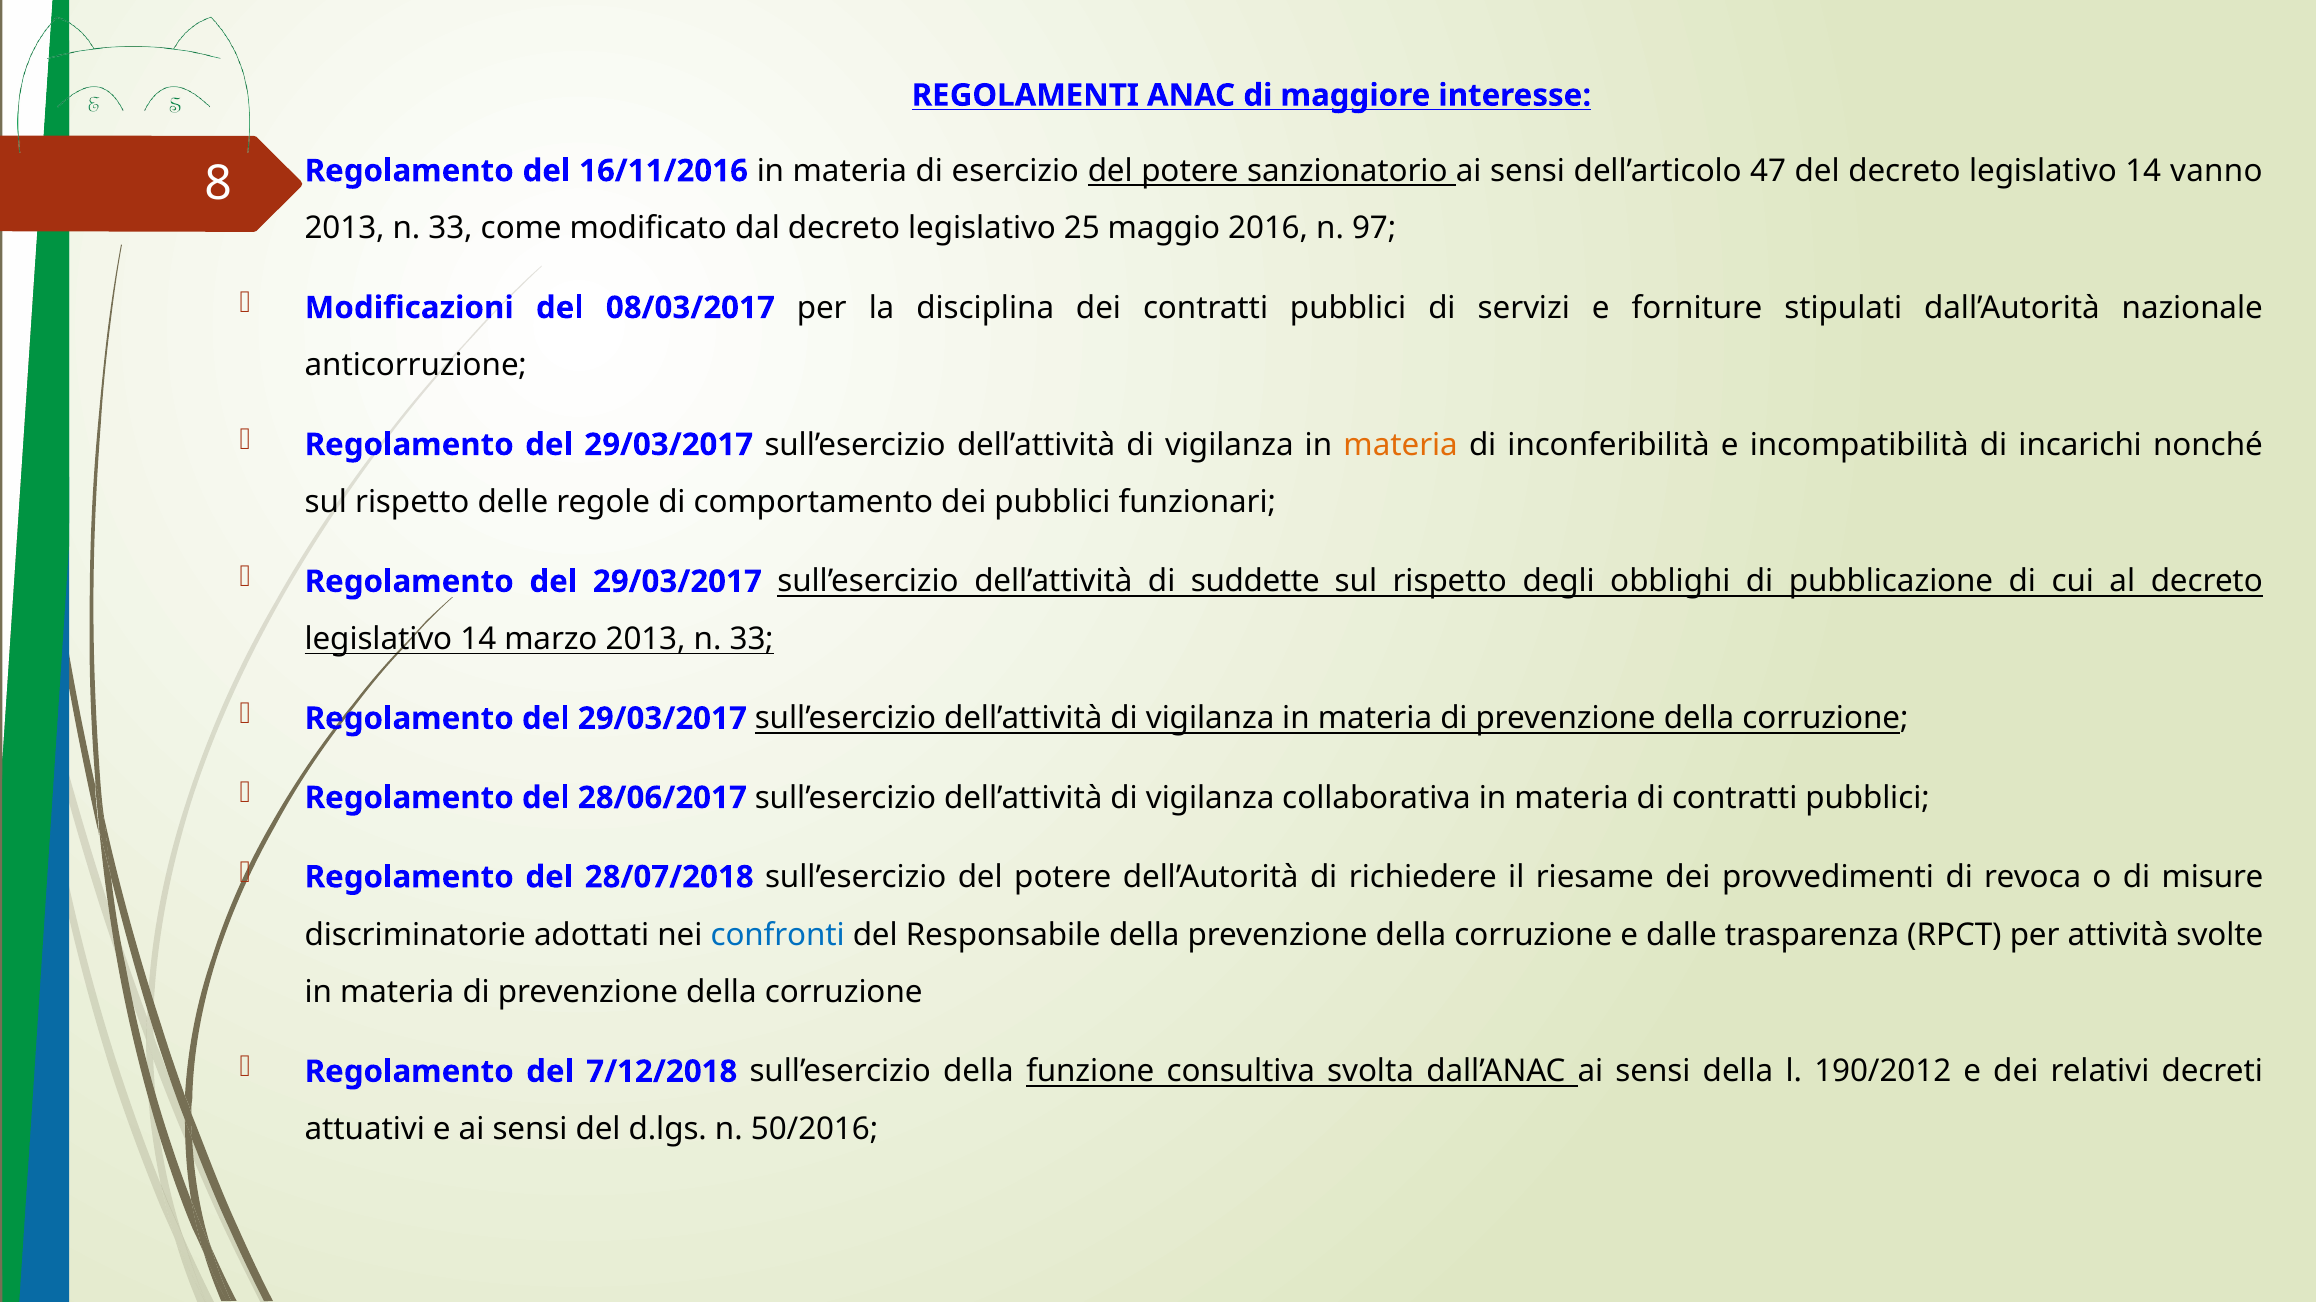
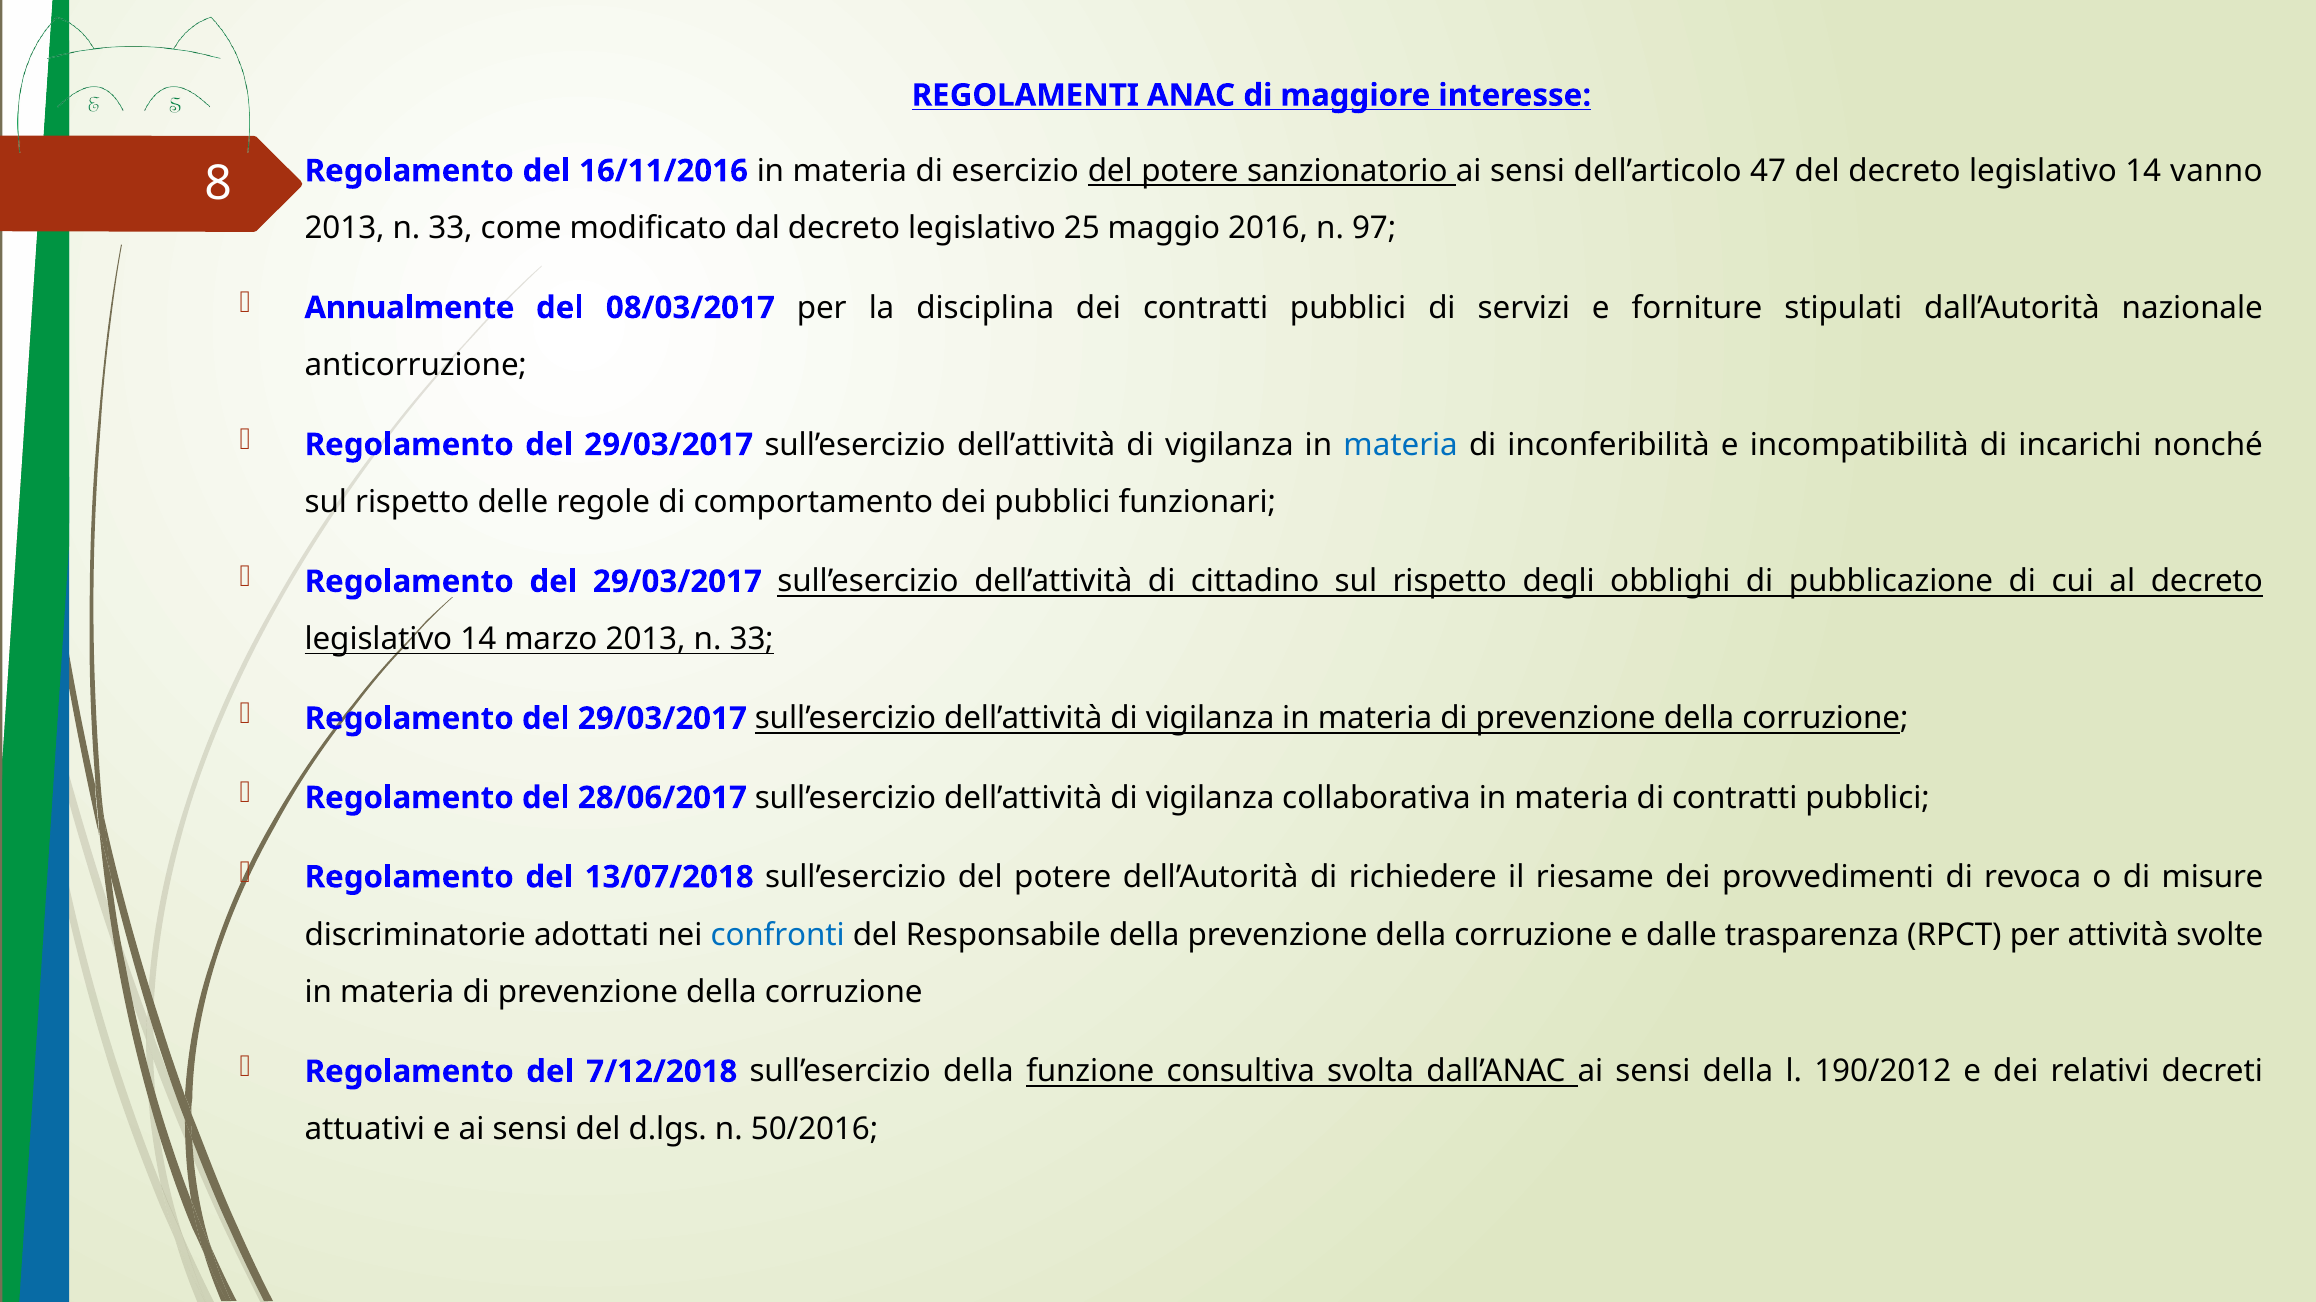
Modificazioni: Modificazioni -> Annualmente (409, 308)
materia colour: orange -> blue (1401, 445)
suddette: suddette -> cittadino (1255, 582)
28/07/2018: 28/07/2018 -> 13/07/2018 (669, 878)
